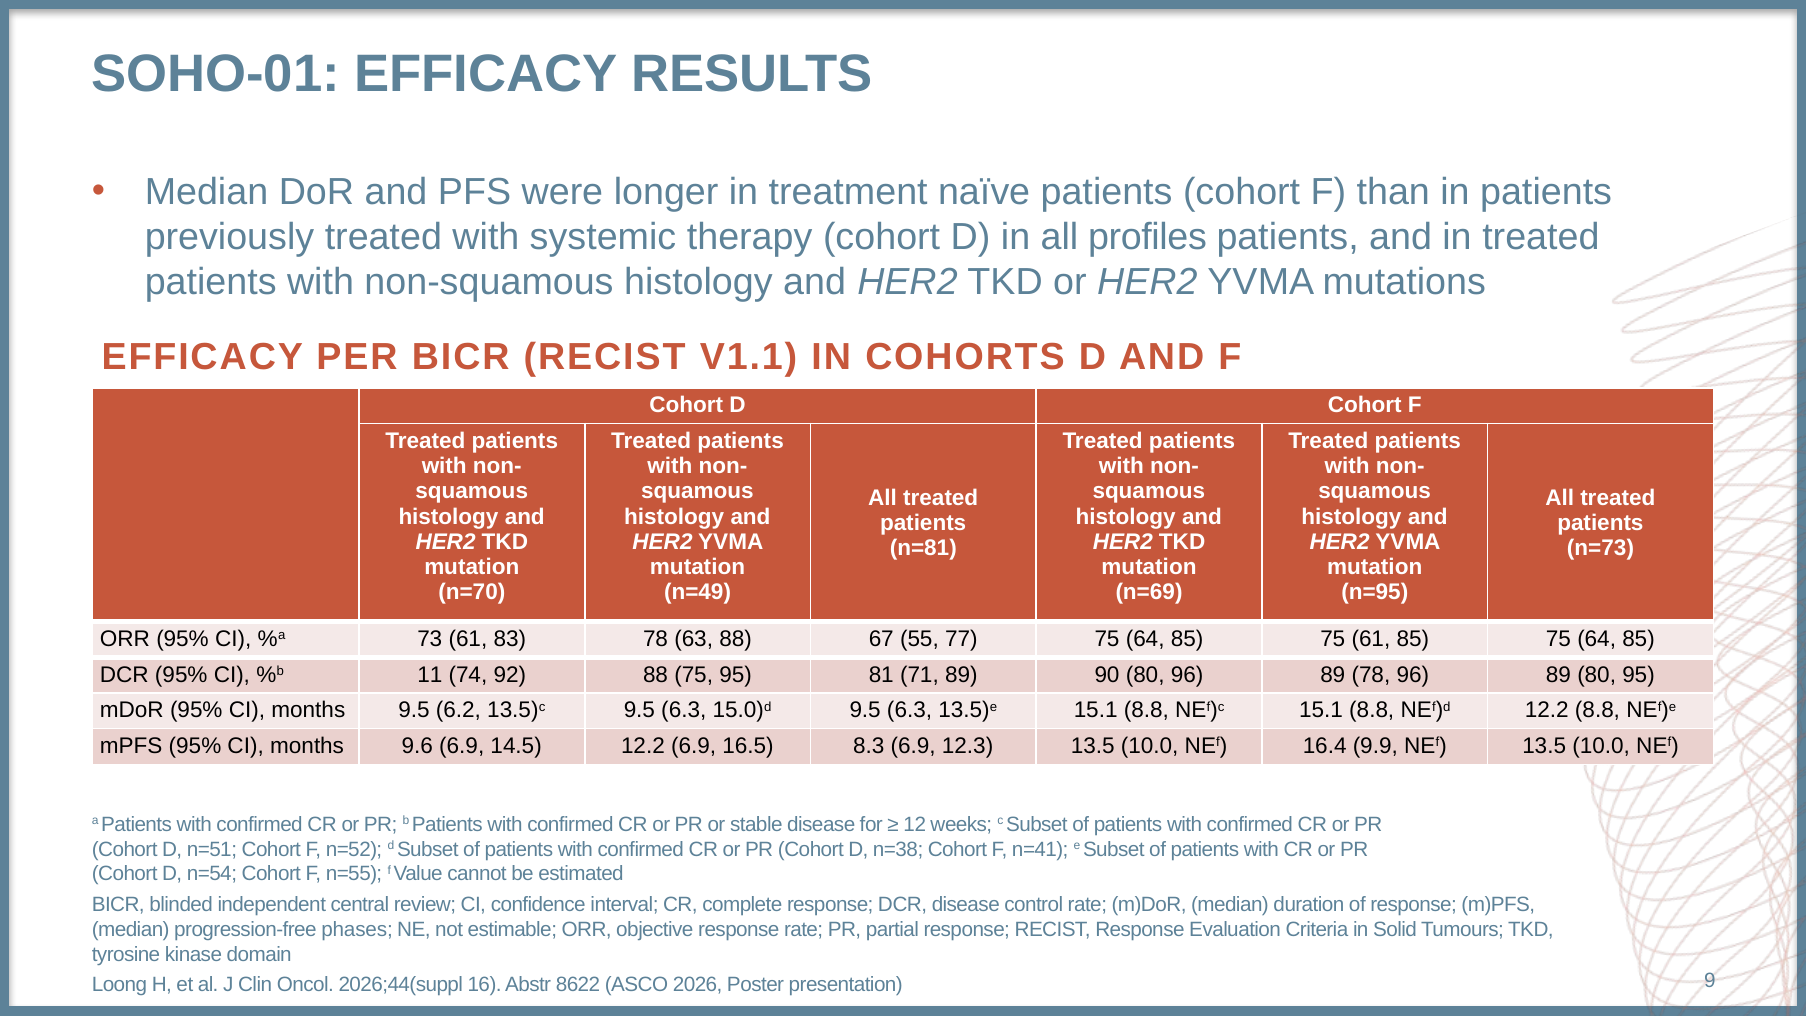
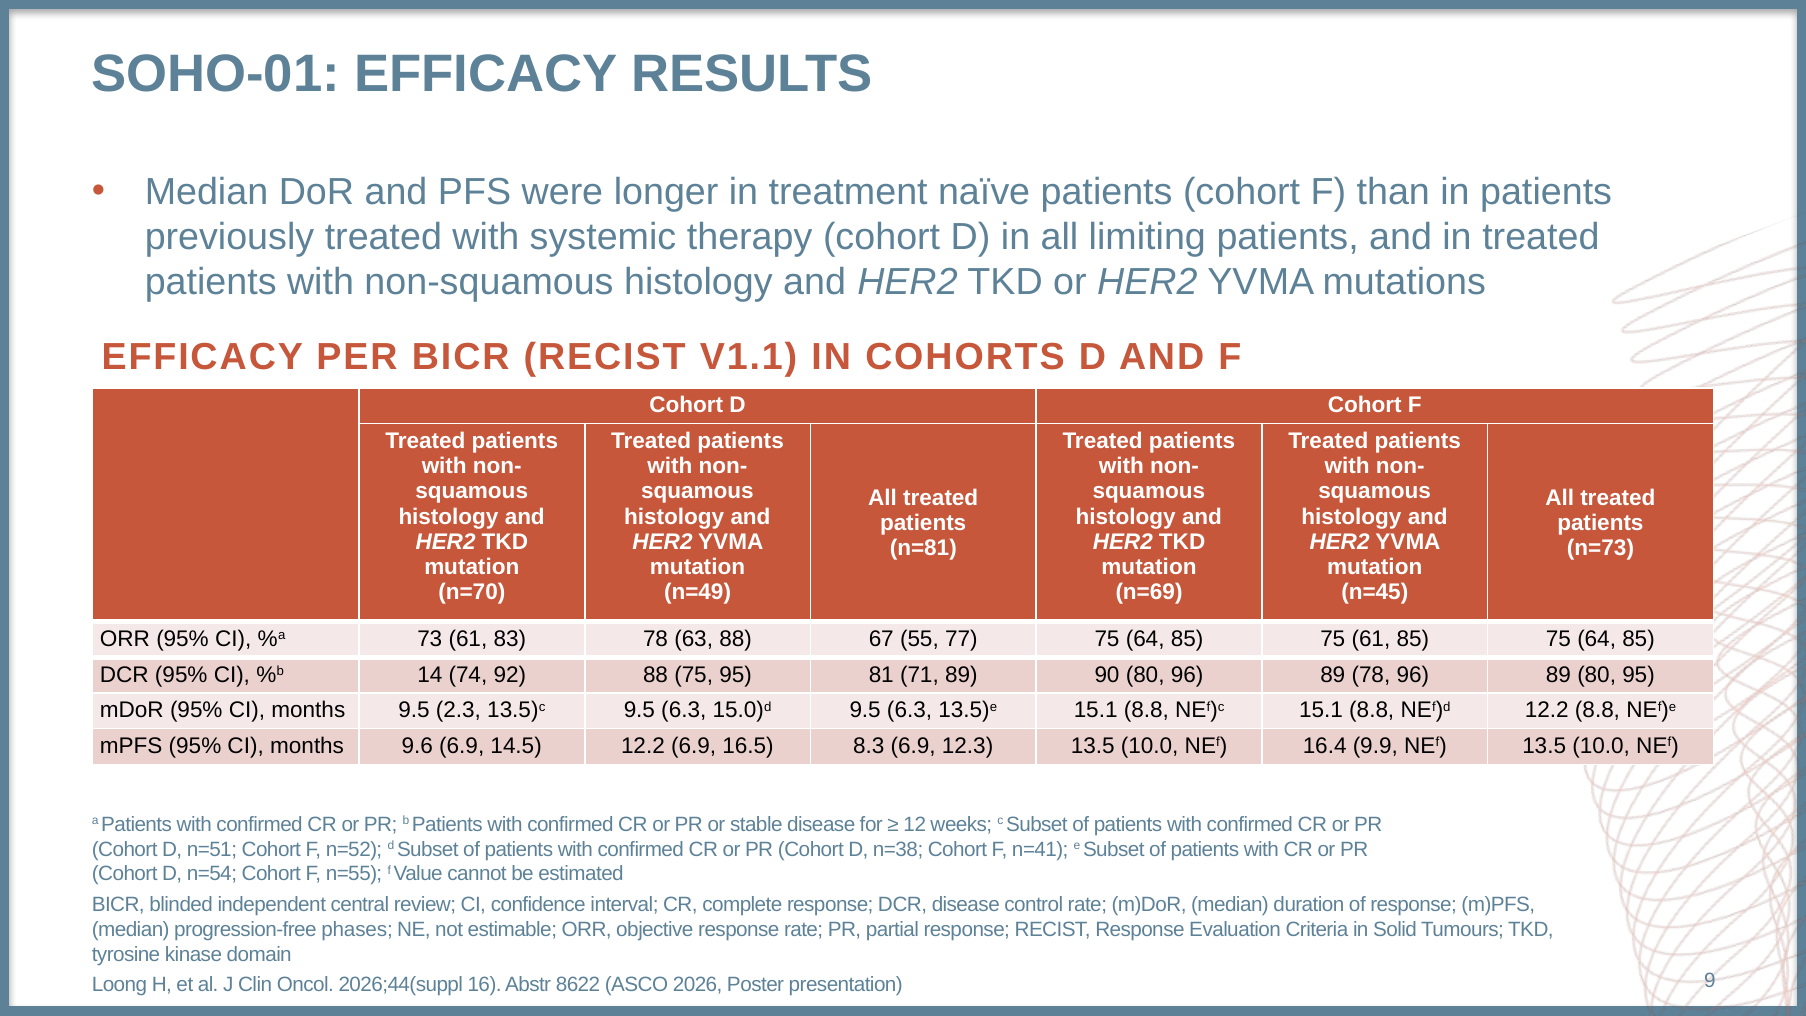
profiles: profiles -> limiting (1147, 237)
n=95: n=95 -> n=45 (1375, 592)
11: 11 -> 14 (430, 675)
6.2: 6.2 -> 2.3 (458, 710)
